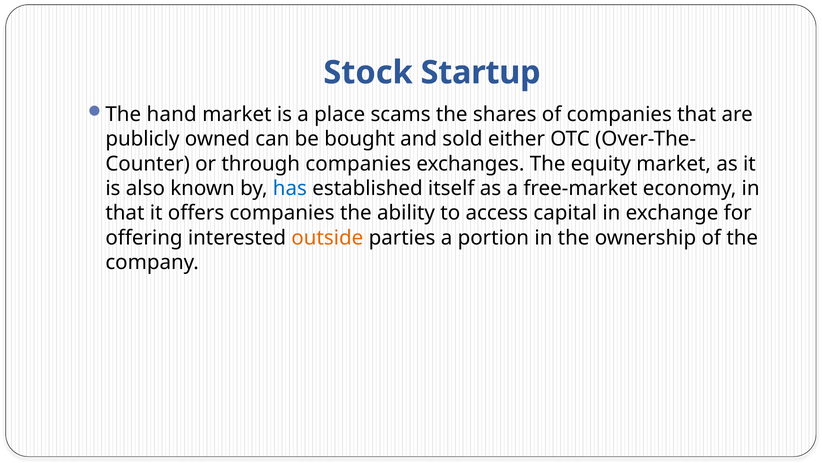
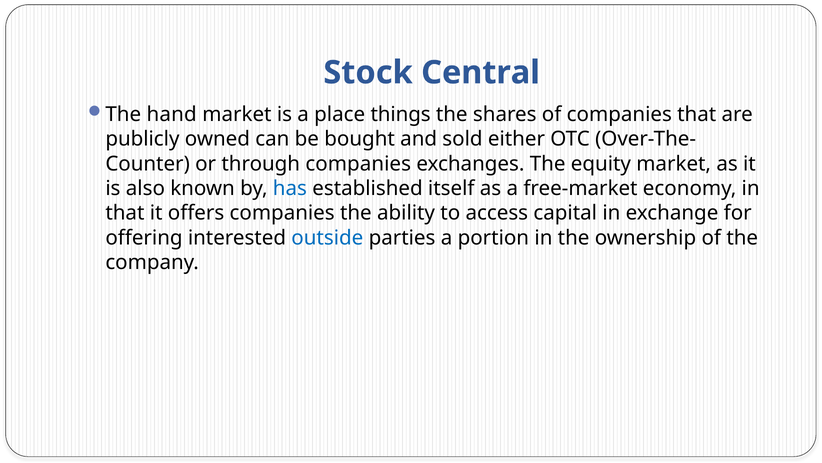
Startup: Startup -> Central (480, 73)
scams: scams -> things (401, 114)
outside colour: orange -> blue (327, 238)
